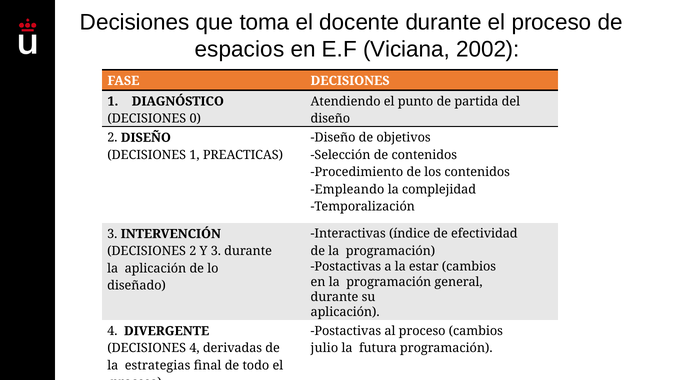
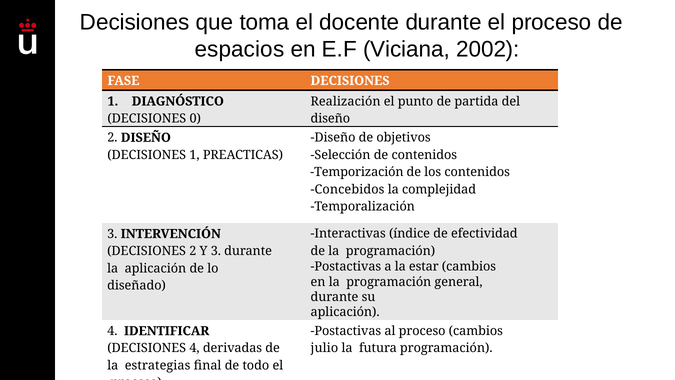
Atendiendo: Atendiendo -> Realización (346, 101)
Procedimiento: Procedimiento -> Temporización (357, 172)
Empleando: Empleando -> Concebidos (347, 189)
DIVERGENTE: DIVERGENTE -> IDENTIFICAR (167, 331)
